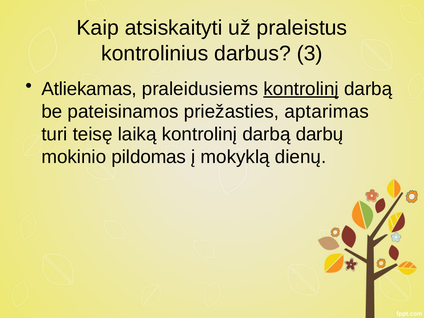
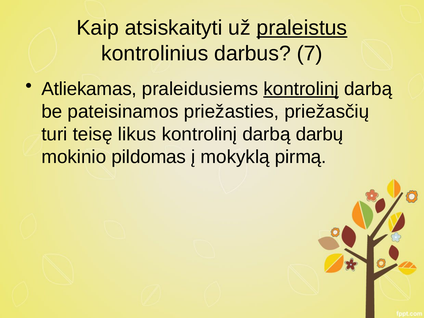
praleistus underline: none -> present (302, 28)
3: 3 -> 7 (310, 53)
aptarimas: aptarimas -> priežasčių (327, 112)
laiką: laiką -> likus (137, 134)
dienų: dienų -> pirmą (301, 157)
